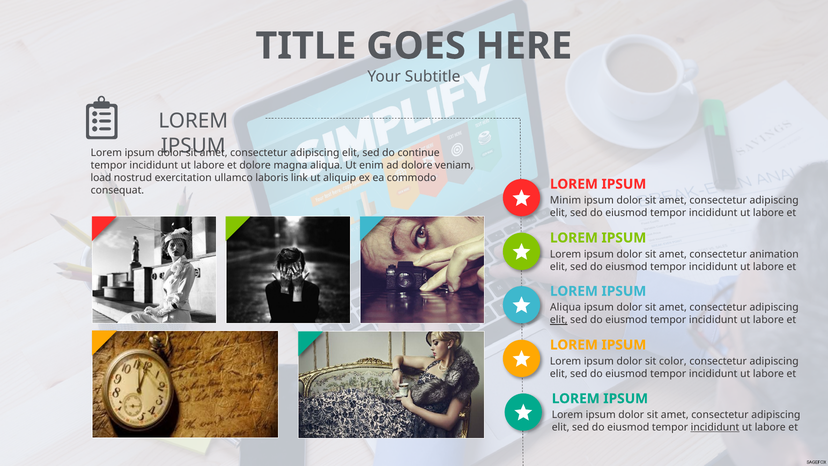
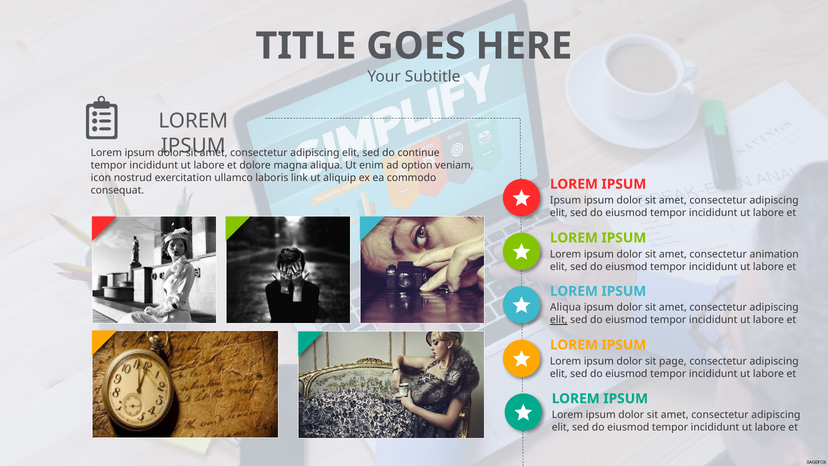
ad dolore: dolore -> option (417, 165)
load: load -> icon (101, 178)
Minim: Minim -> Ipsum (566, 200)
color: color -> page (673, 361)
incididunt underline: present -> none (715, 427)
